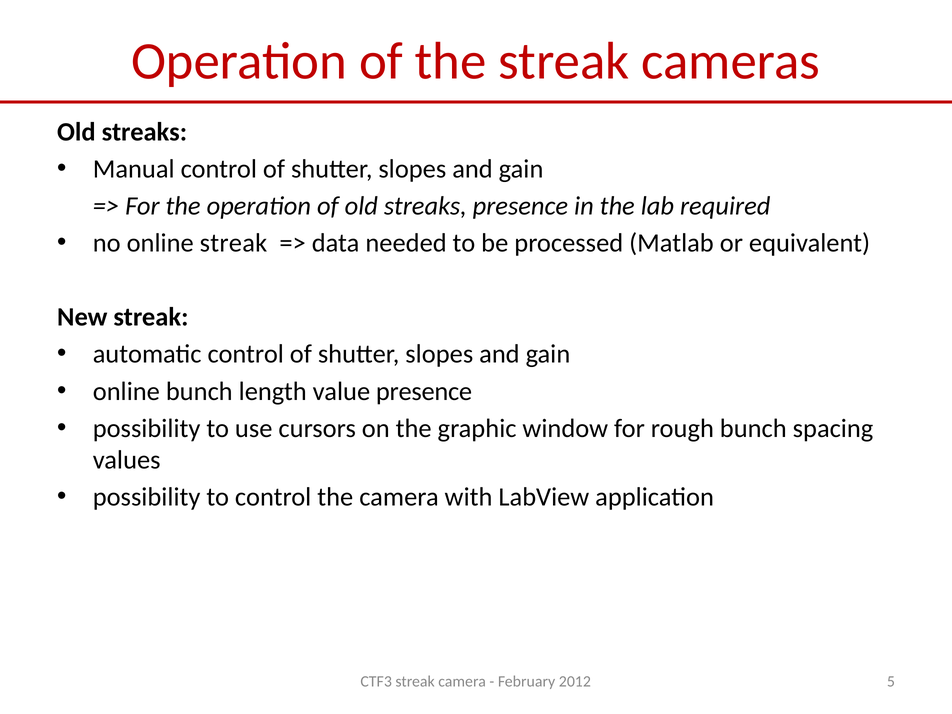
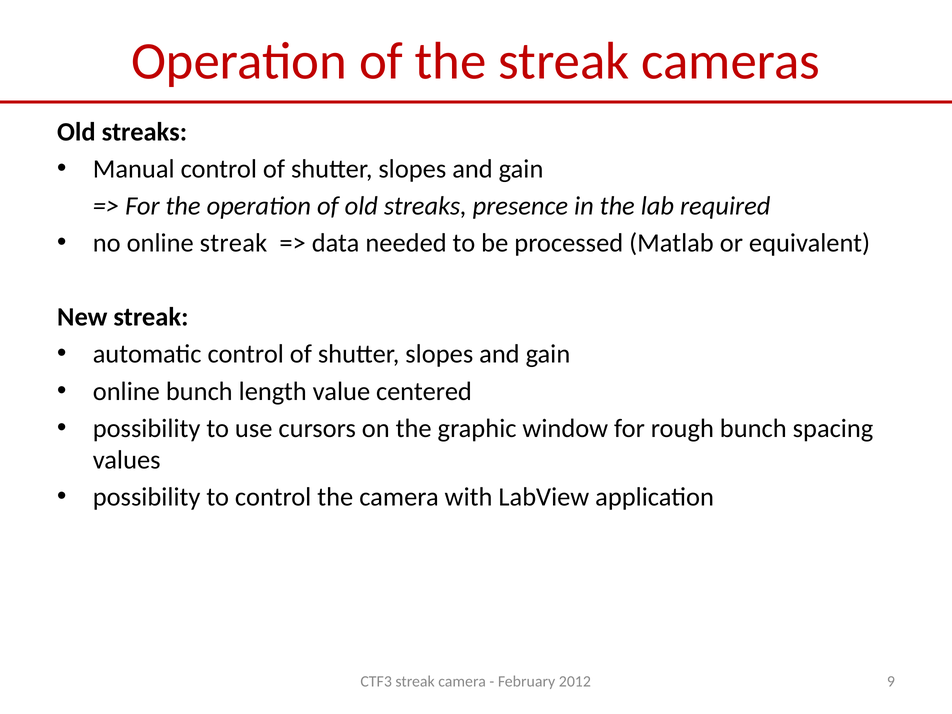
value presence: presence -> centered (424, 391)
5: 5 -> 9 (891, 682)
